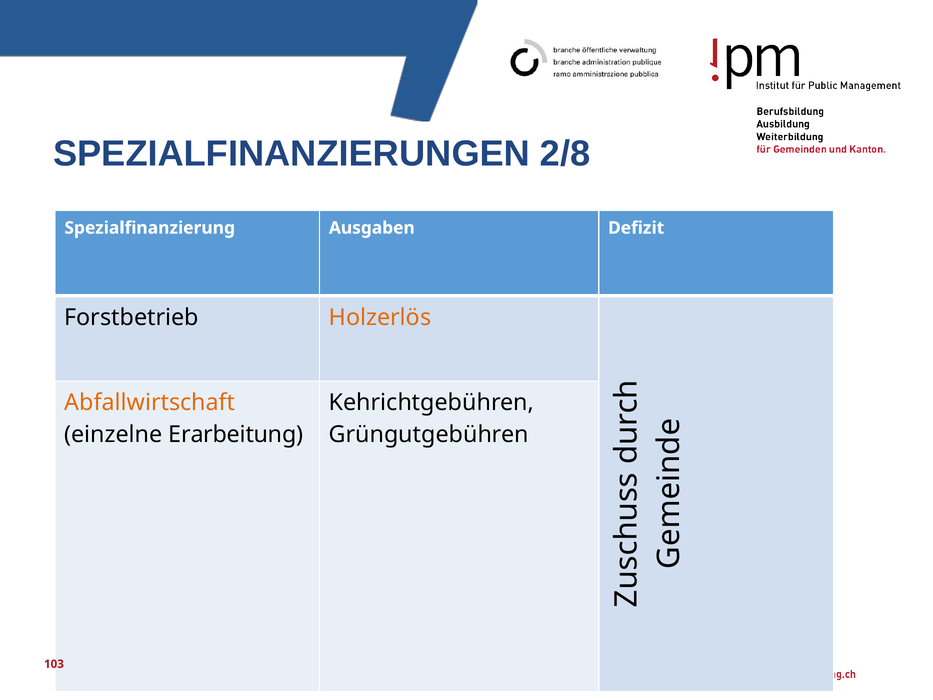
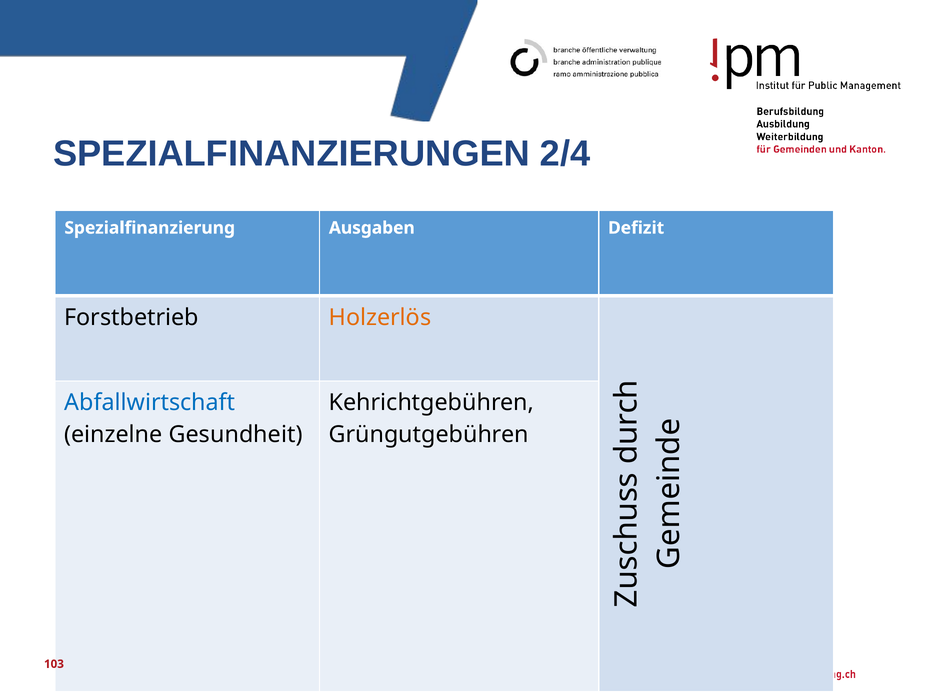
2/8: 2/8 -> 2/4 (565, 154)
Abfallwirtschaft colour: orange -> blue (150, 403)
Erarbeitung: Erarbeitung -> Gesundheit (236, 434)
